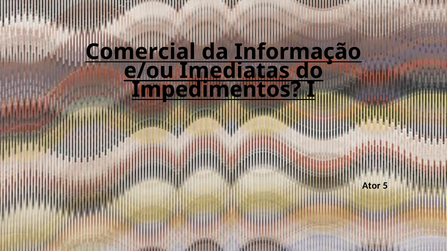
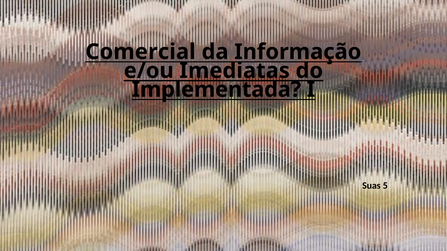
Impedimentos: Impedimentos -> Implementada (216, 90)
Ator: Ator -> Suas (371, 186)
